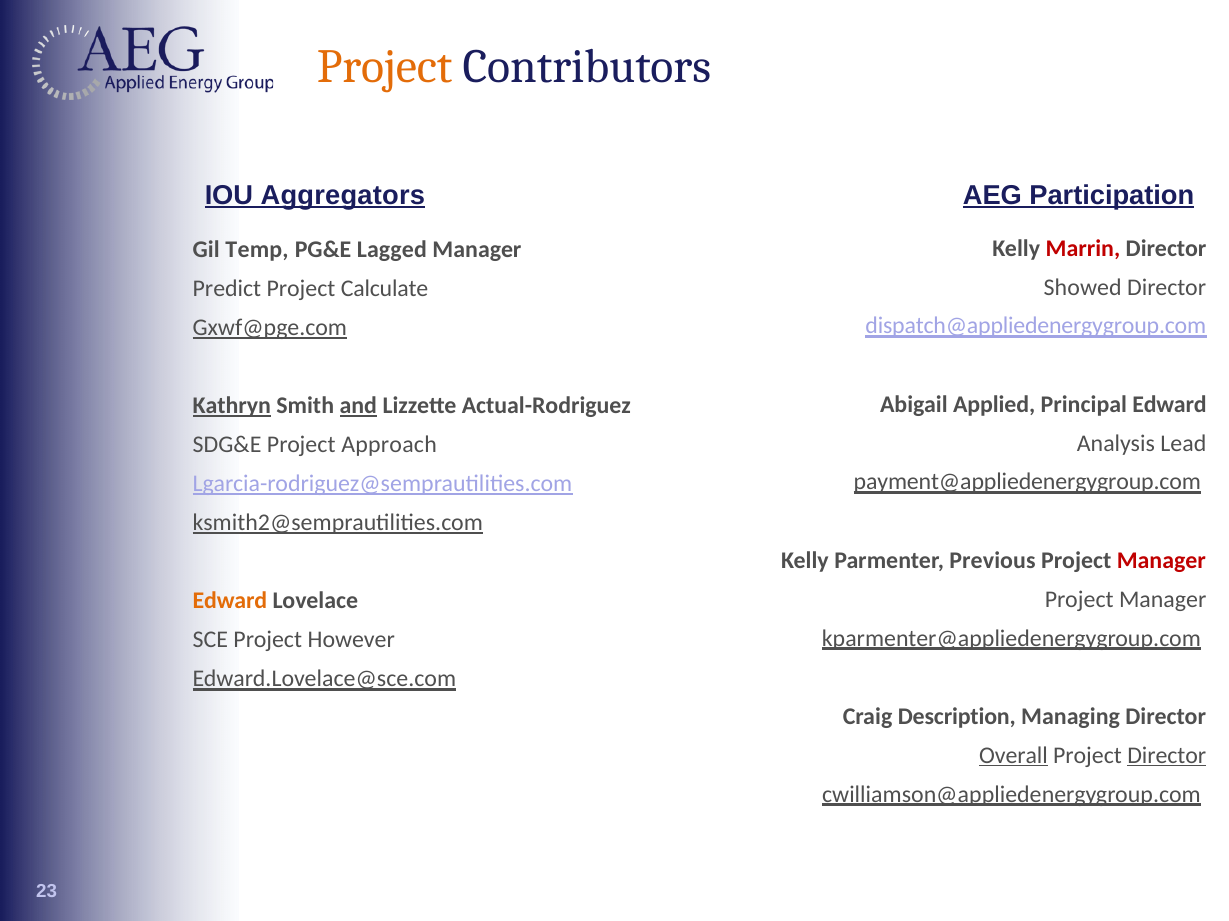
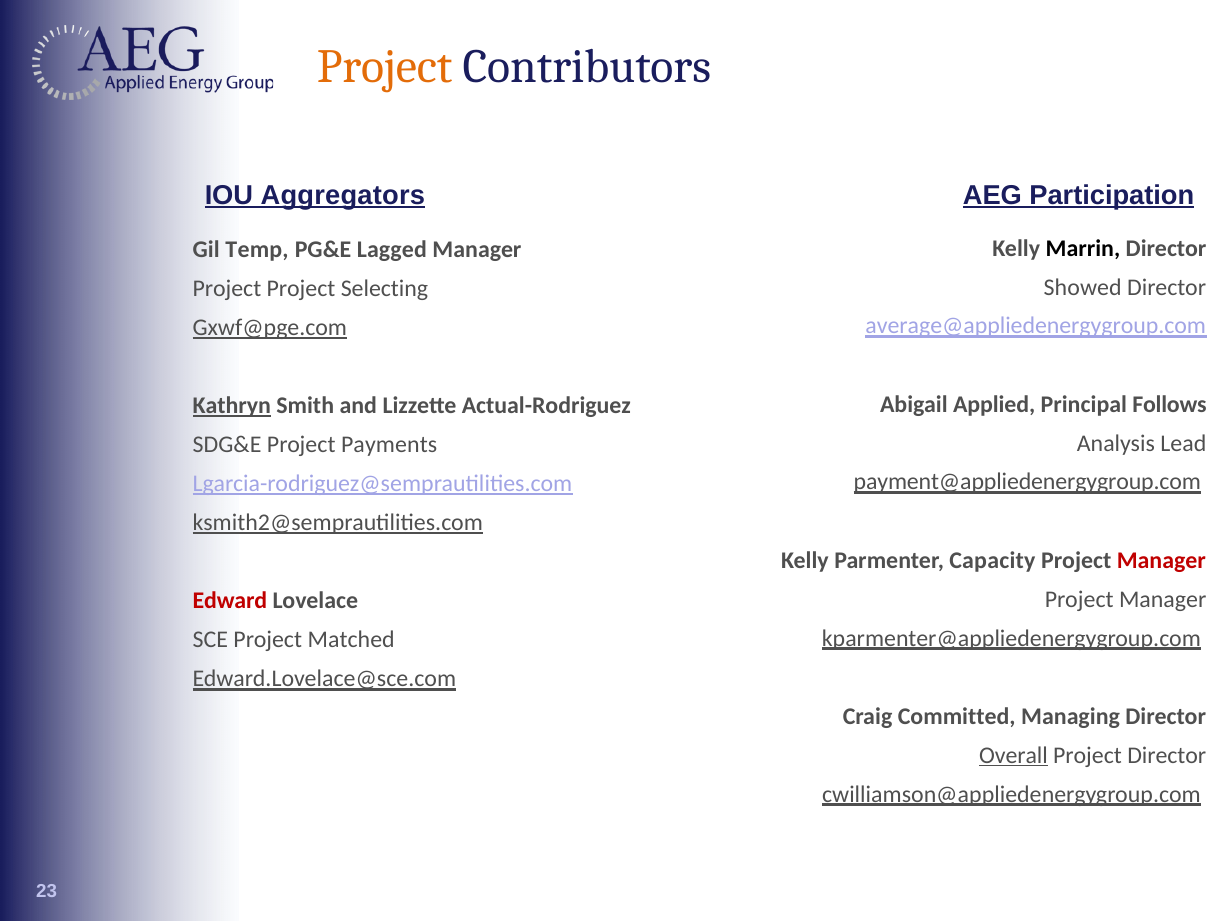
Marrin colour: red -> black (1083, 248)
Predict: Predict -> Project (227, 289)
Calculate: Calculate -> Selecting (384, 289)
dispatch@appliedenergygroup.com: dispatch@appliedenergygroup.com -> average@appliedenergygroup.com (1036, 326)
Principal Edward: Edward -> Follows (1170, 405)
and underline: present -> none (358, 406)
Approach: Approach -> Payments (389, 445)
Previous: Previous -> Capacity (992, 561)
Edward colour: orange -> red (230, 602)
However: However -> Matched (351, 640)
Description: Description -> Committed (957, 717)
Director underline: present -> none (1167, 756)
